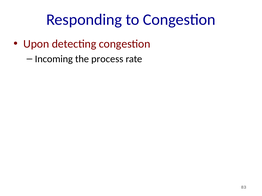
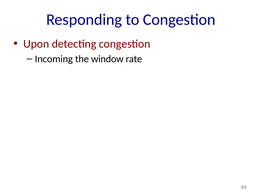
process: process -> window (107, 59)
